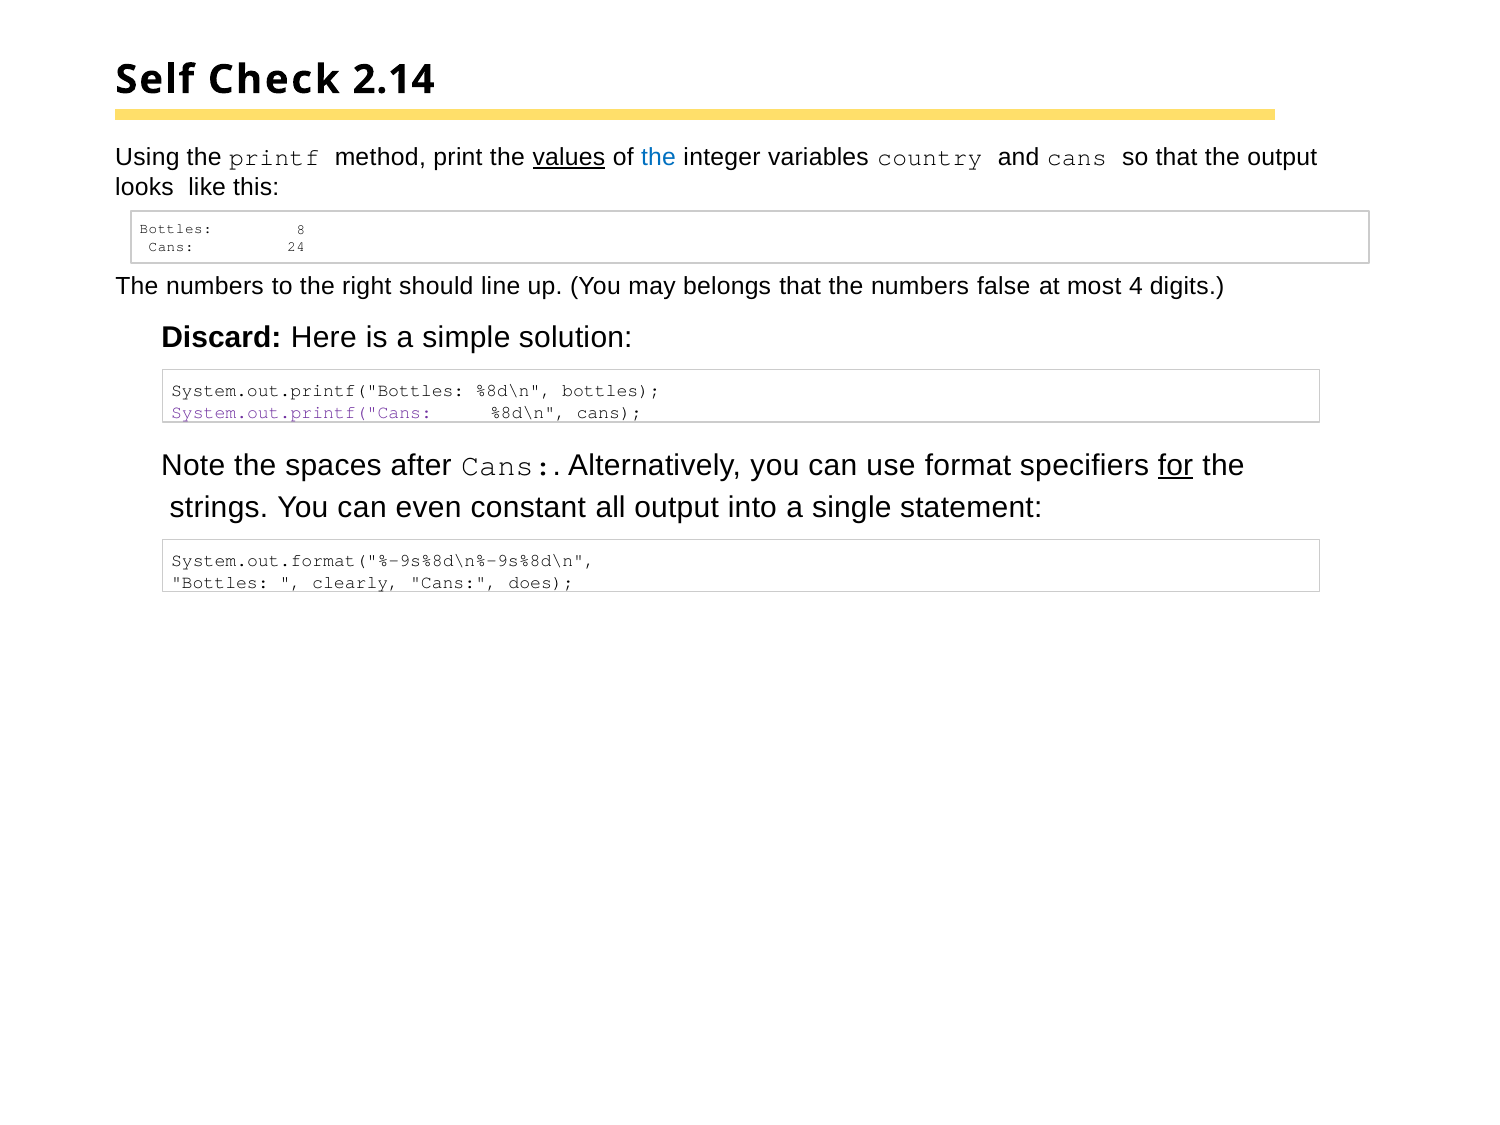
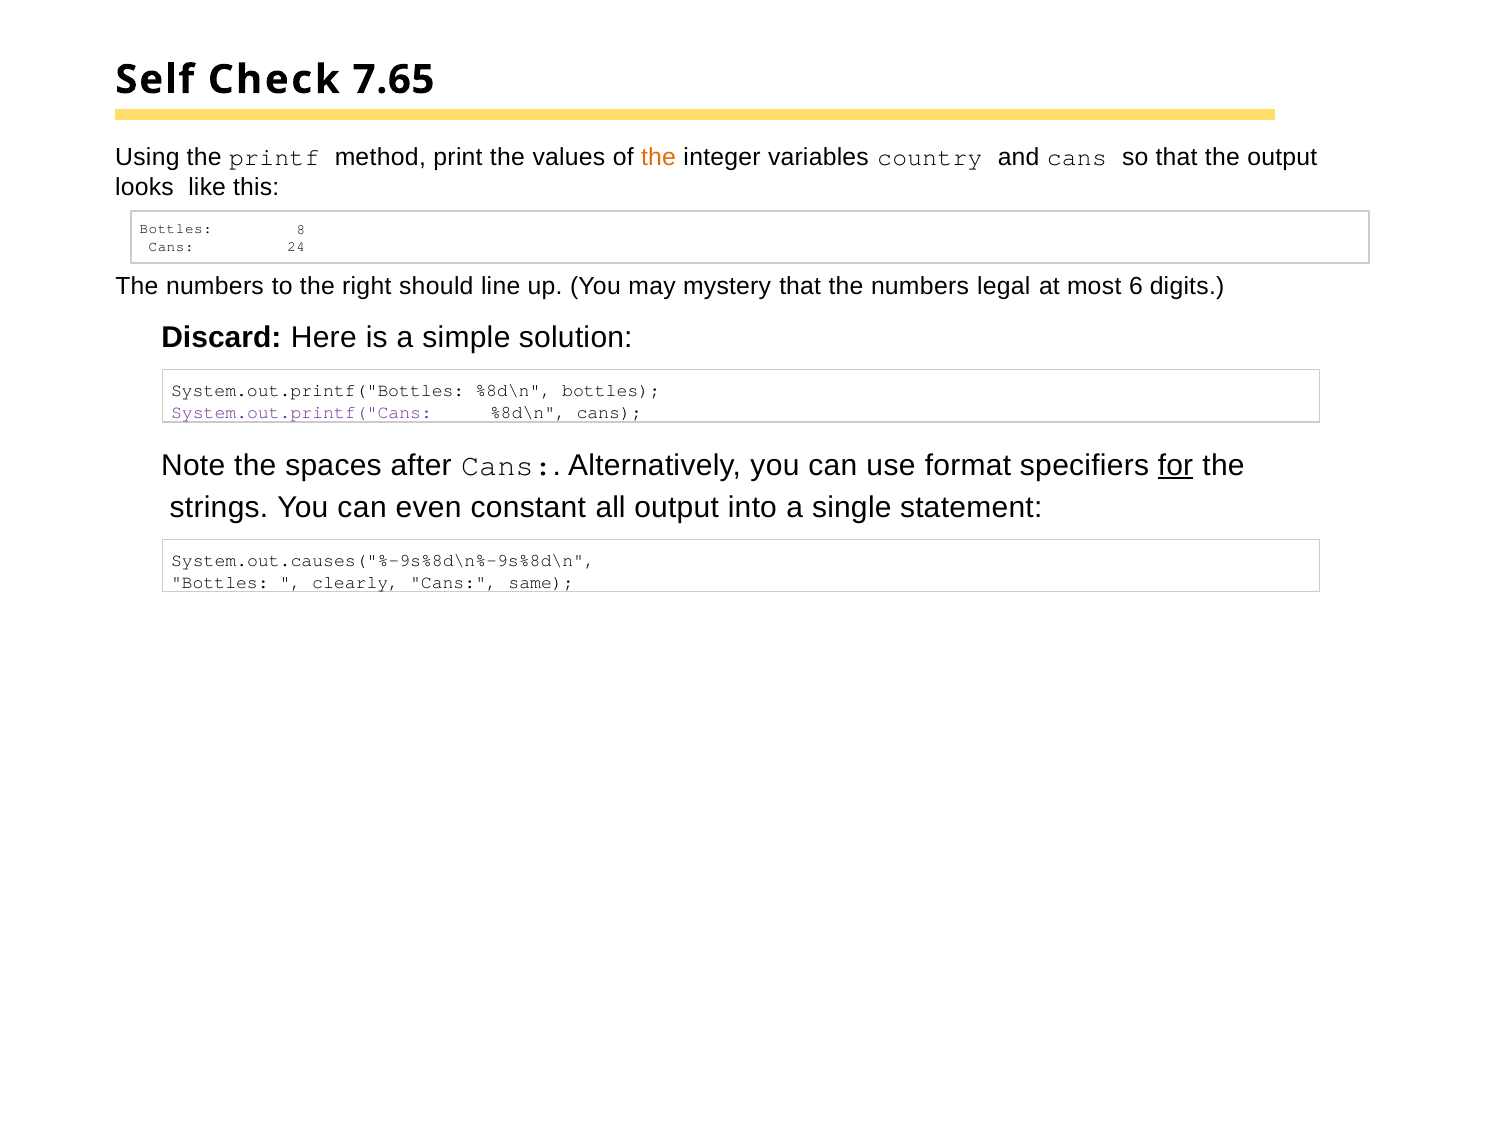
2.14: 2.14 -> 7.65 (394, 80)
values underline: present -> none (569, 157)
the colour: blue -> orange (659, 157)
belongs: belongs -> mystery (727, 286)
false: false -> legal (1004, 286)
4: 4 -> 6 (1136, 286)
System.out.format("%-9s%8d\n%-9s%8d\n: System.out.format("%-9s%8d\n%-9s%8d\n -> System.out.causes("%-9s%8d\n%-9s%8d\n (383, 560)
does: does -> same (541, 582)
